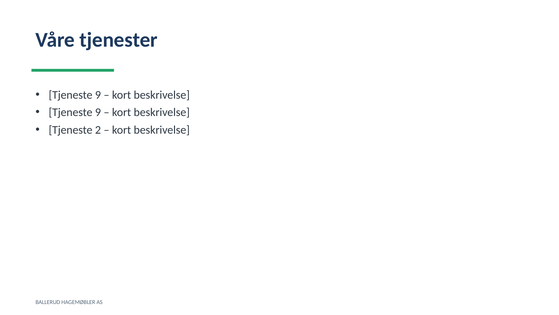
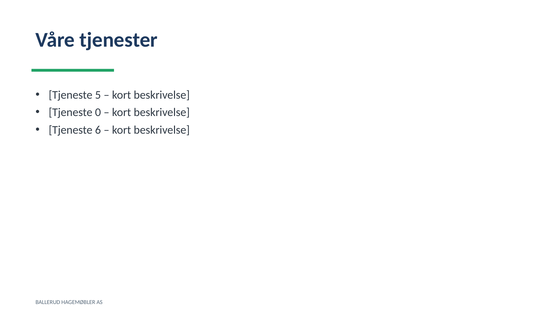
9: 9 -> 5 (98, 95)
9: 9 -> 0 (98, 112)
2: 2 -> 6 (98, 130)
